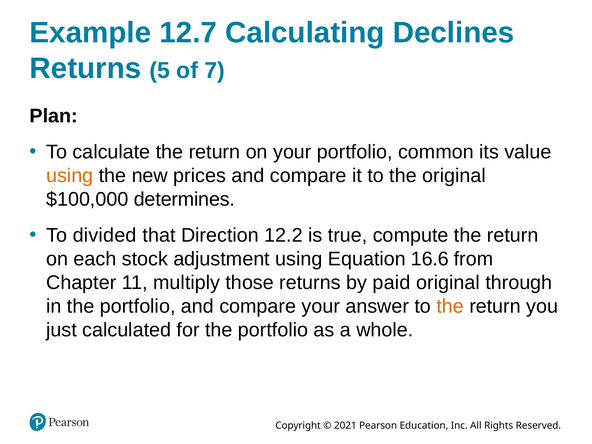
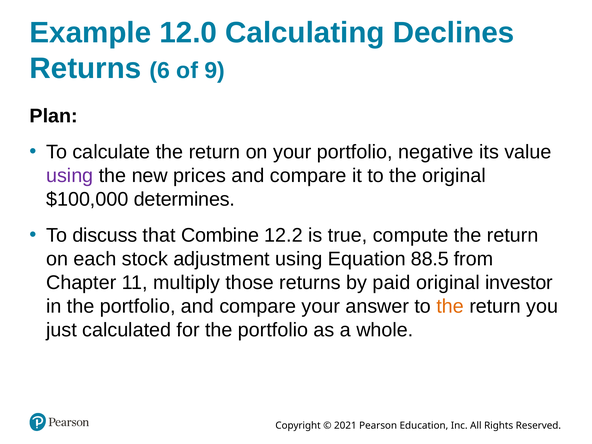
12.7: 12.7 -> 12.0 (188, 33)
5: 5 -> 6 (160, 71)
7: 7 -> 9 (215, 71)
common: common -> negative (436, 152)
using colour: orange -> purple (70, 176)
divided: divided -> discuss (105, 235)
Direction: Direction -> Combine (220, 235)
16.6: 16.6 -> 88.5 (430, 259)
through: through -> investor (519, 283)
